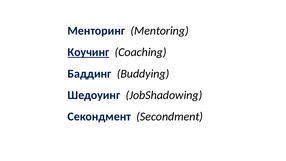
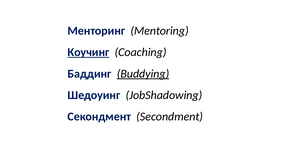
Buddying underline: none -> present (143, 74)
